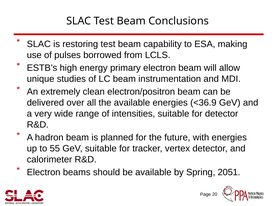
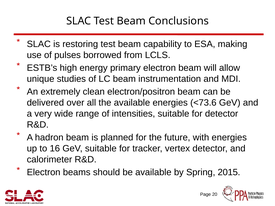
<36.9: <36.9 -> <73.6 (203, 103)
55: 55 -> 16 (55, 149)
2051: 2051 -> 2015 (229, 173)
